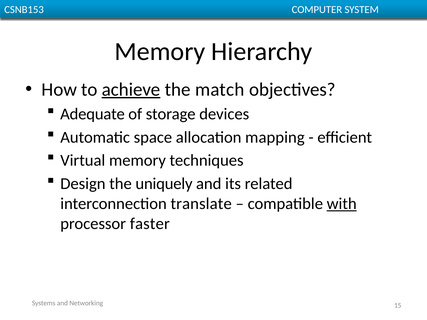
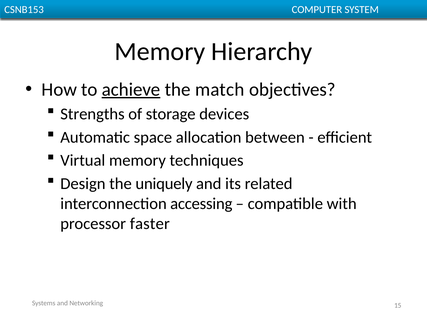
Adequate: Adequate -> Strengths (92, 114)
mapping: mapping -> between (275, 137)
translate: translate -> accessing (201, 204)
with underline: present -> none (342, 204)
